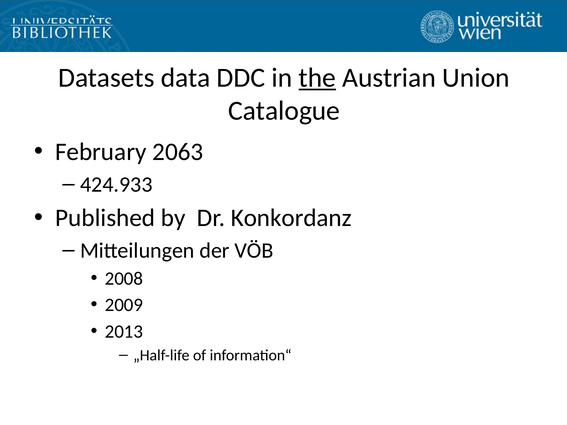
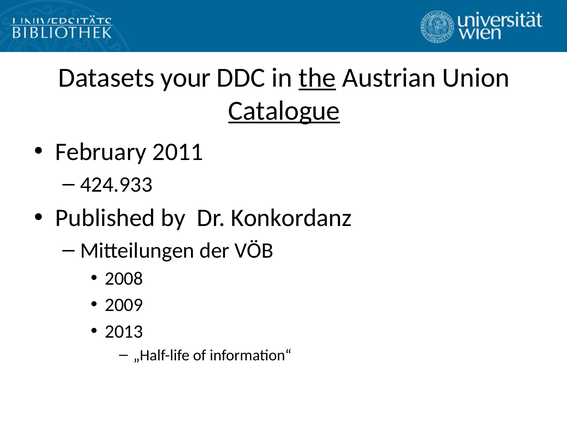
data: data -> your (186, 78)
Catalogue underline: none -> present (284, 111)
2063: 2063 -> 2011 (178, 152)
